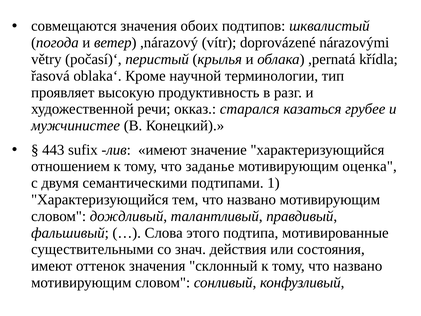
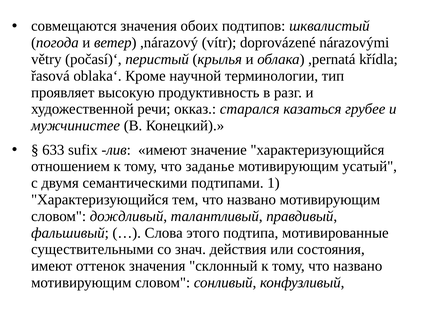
443: 443 -> 633 (53, 150)
оценка: оценка -> усатый (370, 166)
